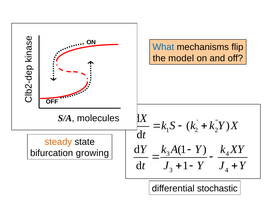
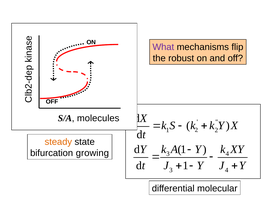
What colour: blue -> purple (163, 47)
model: model -> robust (181, 58)
stochastic: stochastic -> molecular (217, 189)
